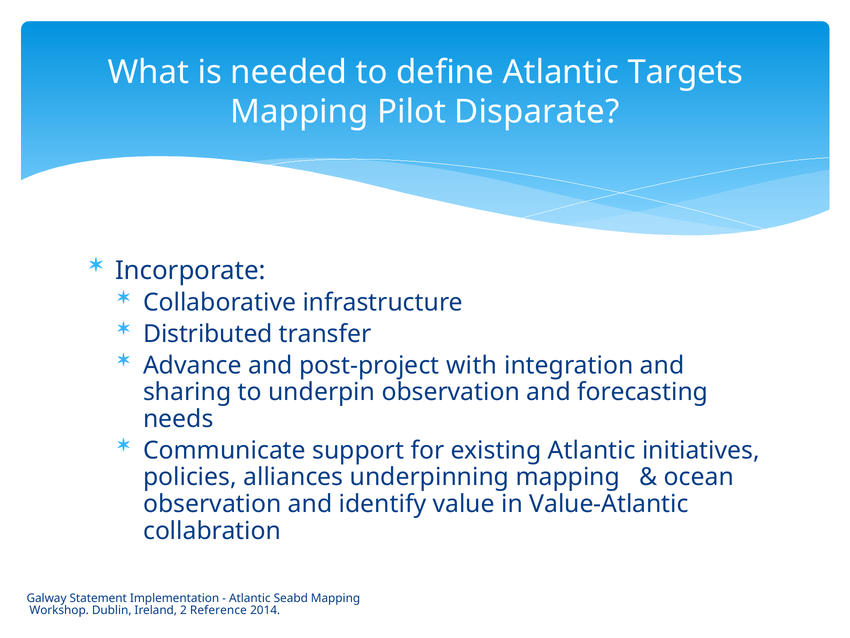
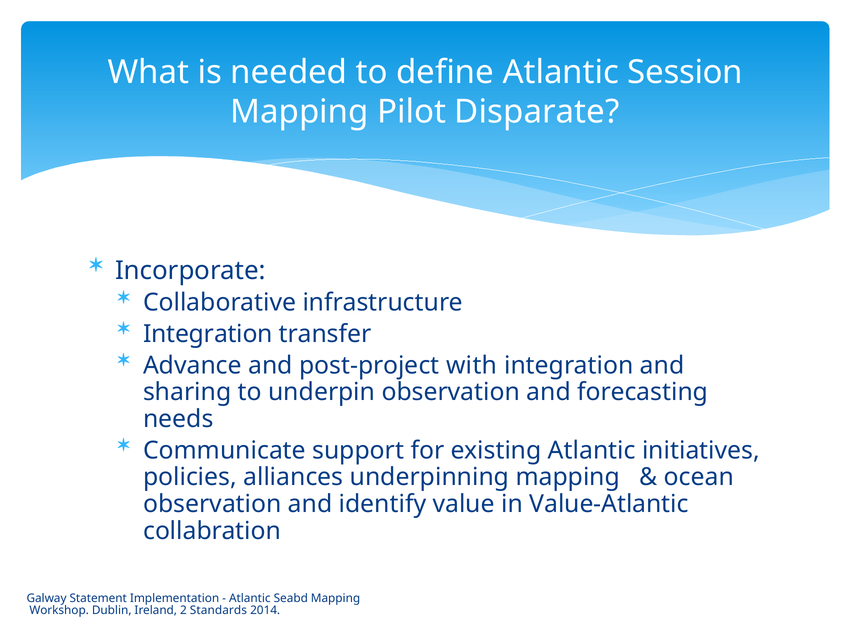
Targets: Targets -> Session (685, 72)
Distributed: Distributed -> Integration (208, 334)
Reference: Reference -> Standards (218, 610)
